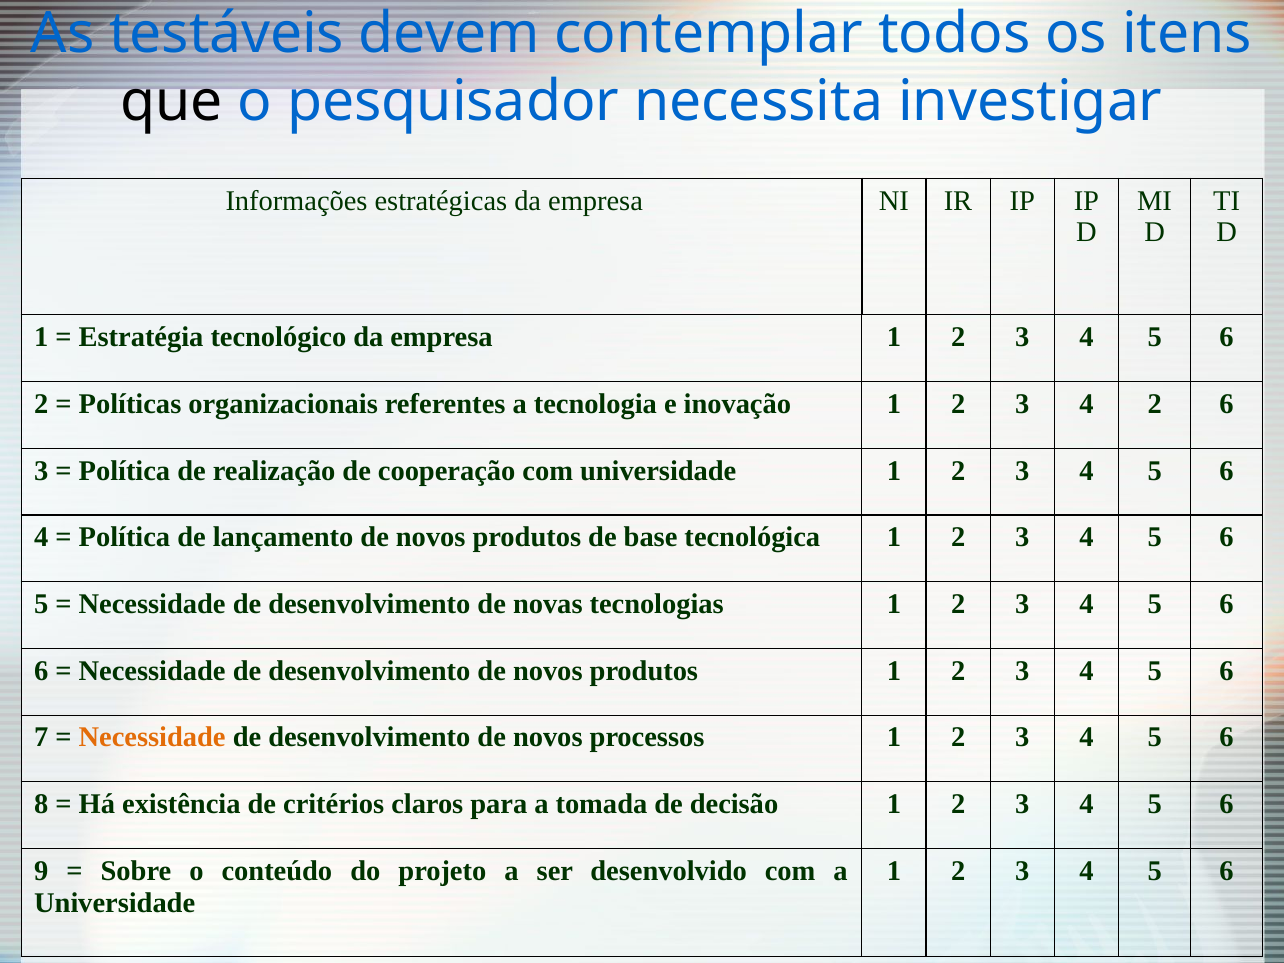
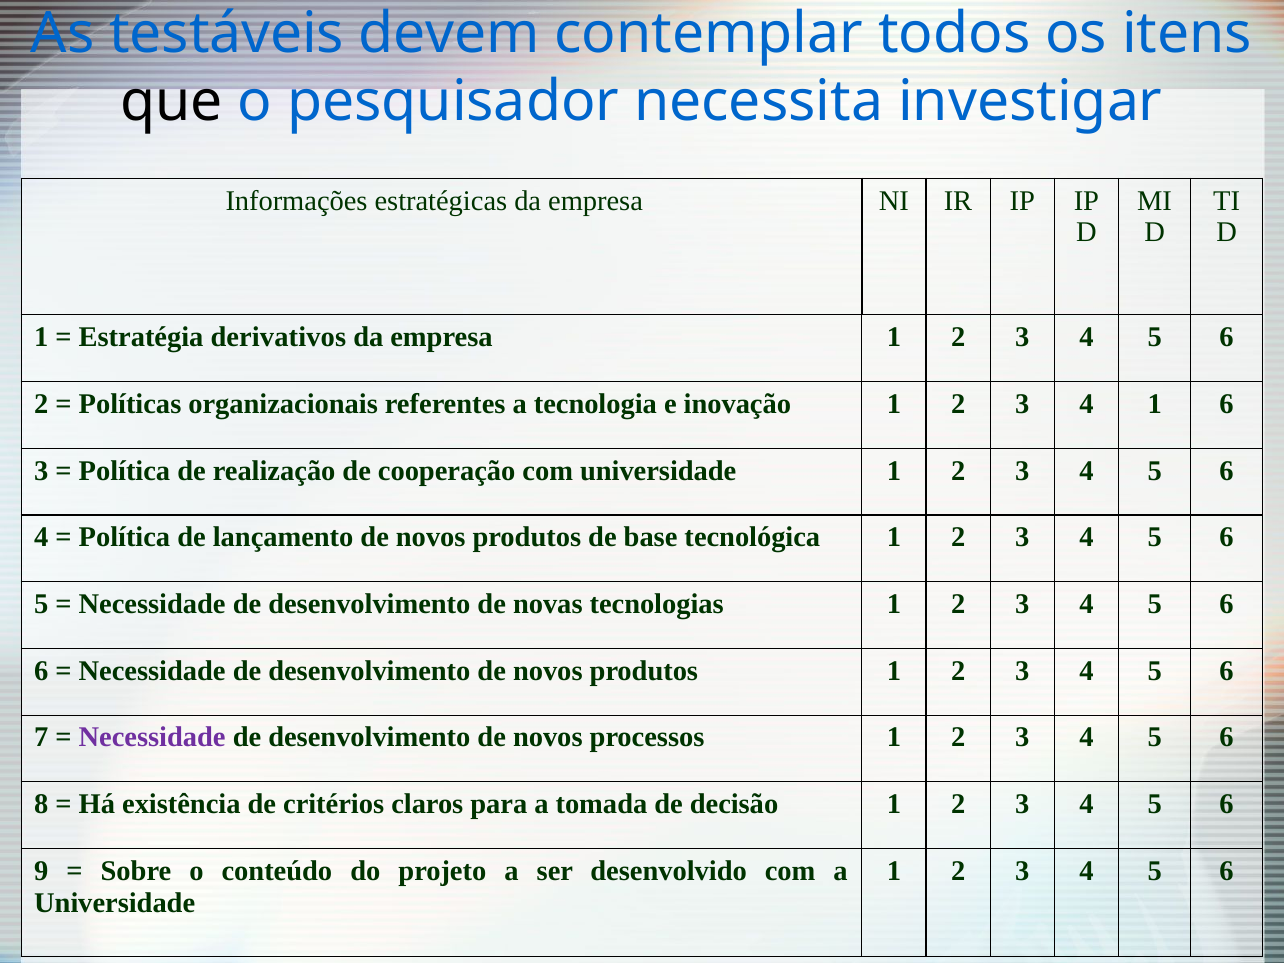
tecnológico: tecnológico -> derivativos (278, 337)
4 2: 2 -> 1 (1155, 404)
Necessidade colour: orange -> purple (152, 738)
